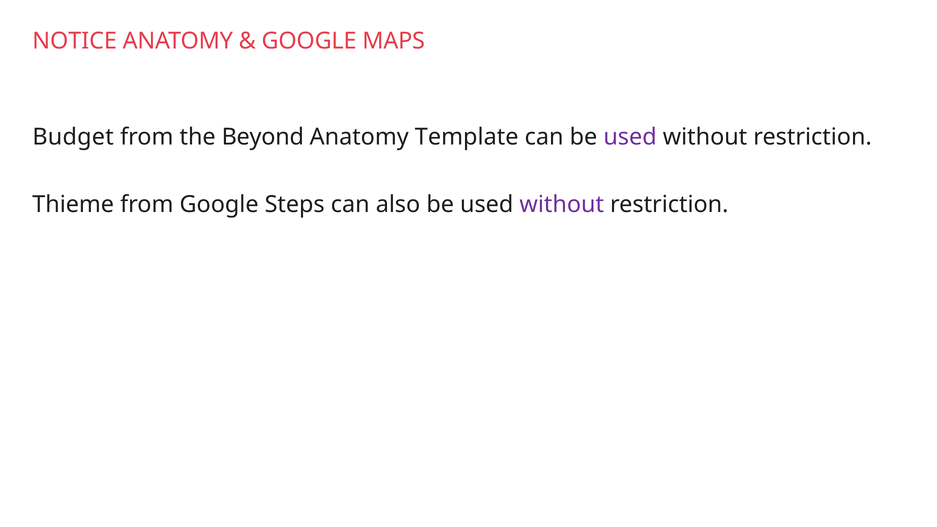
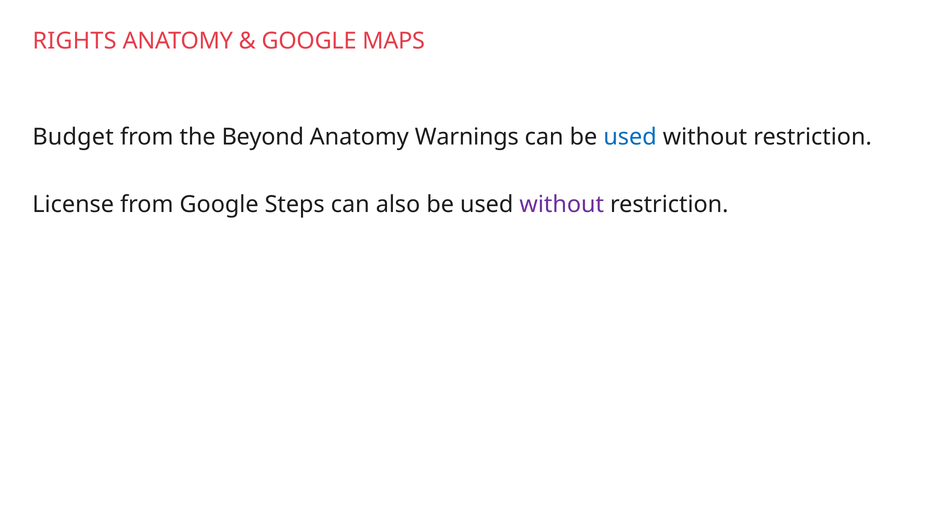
NOTICE: NOTICE -> RIGHTS (75, 41)
Template: Template -> Warnings (467, 137)
used colour: purple -> blue (630, 137)
Thieme: Thieme -> License (73, 205)
